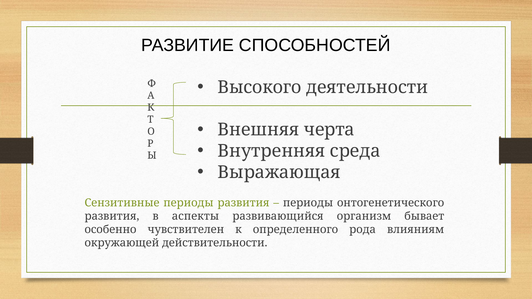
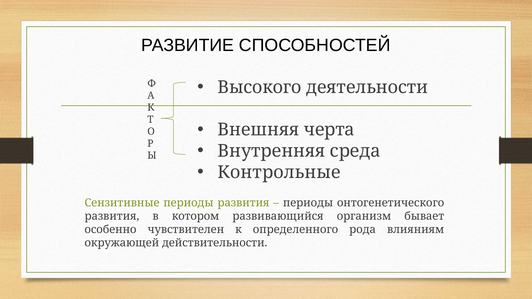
Выражающая: Выражающая -> Контрольные (279, 172)
аспекты: аспекты -> котором (196, 216)
